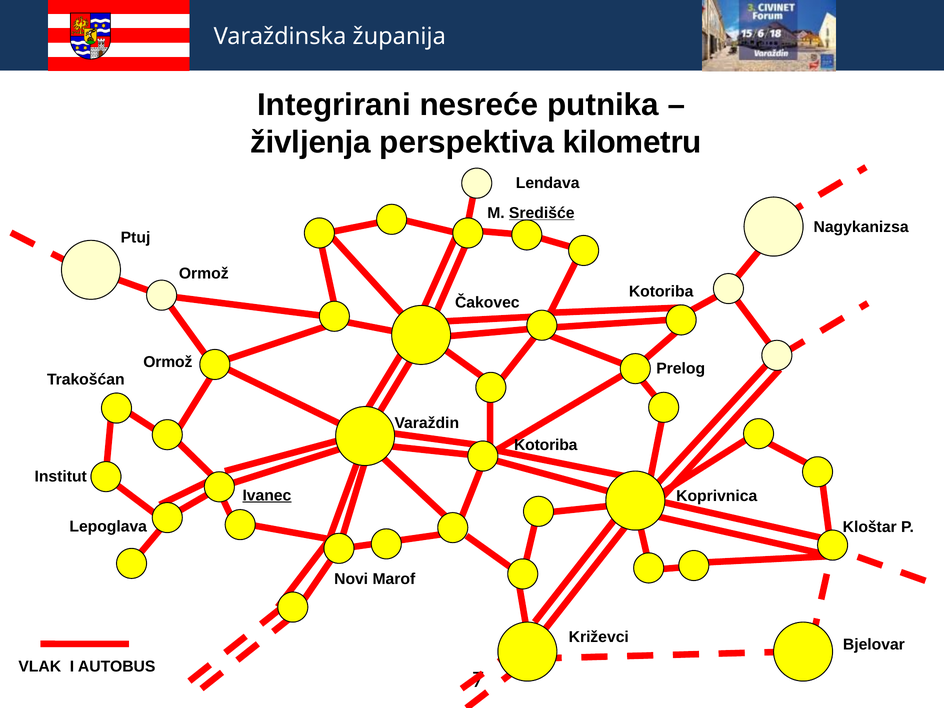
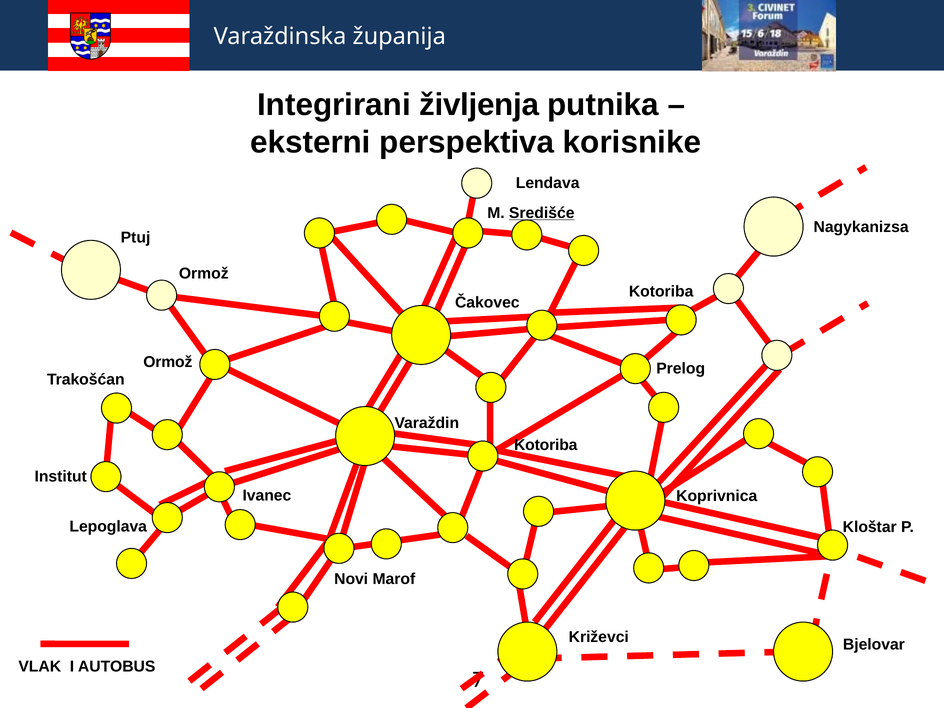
nesreće: nesreće -> življenja (479, 105)
življenja: življenja -> eksterni (310, 142)
kilometru: kilometru -> korisnike (632, 142)
Ivanec underline: present -> none (267, 495)
